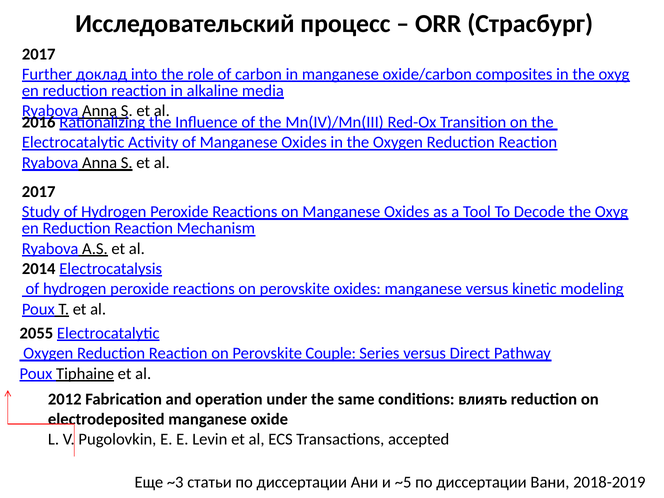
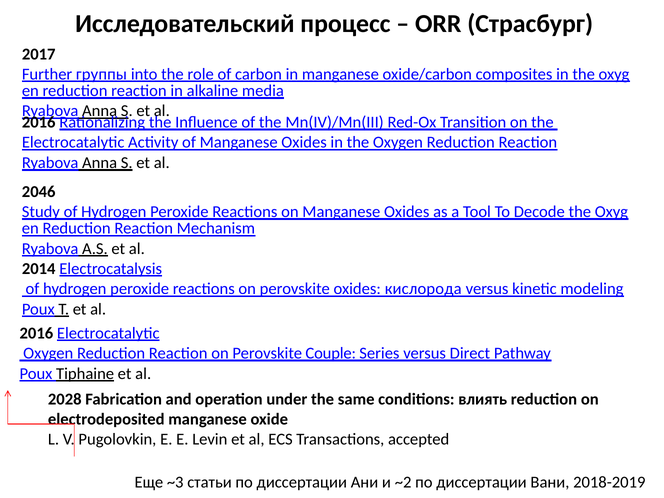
доклад: доклад -> группы (101, 74)
2017: 2017 -> 2046 (39, 192)
oxides manganese: manganese -> кислорода (423, 289)
2055: 2055 -> 2016 (36, 333)
2012: 2012 -> 2028 (65, 399)
~5: ~5 -> ~2 (403, 482)
